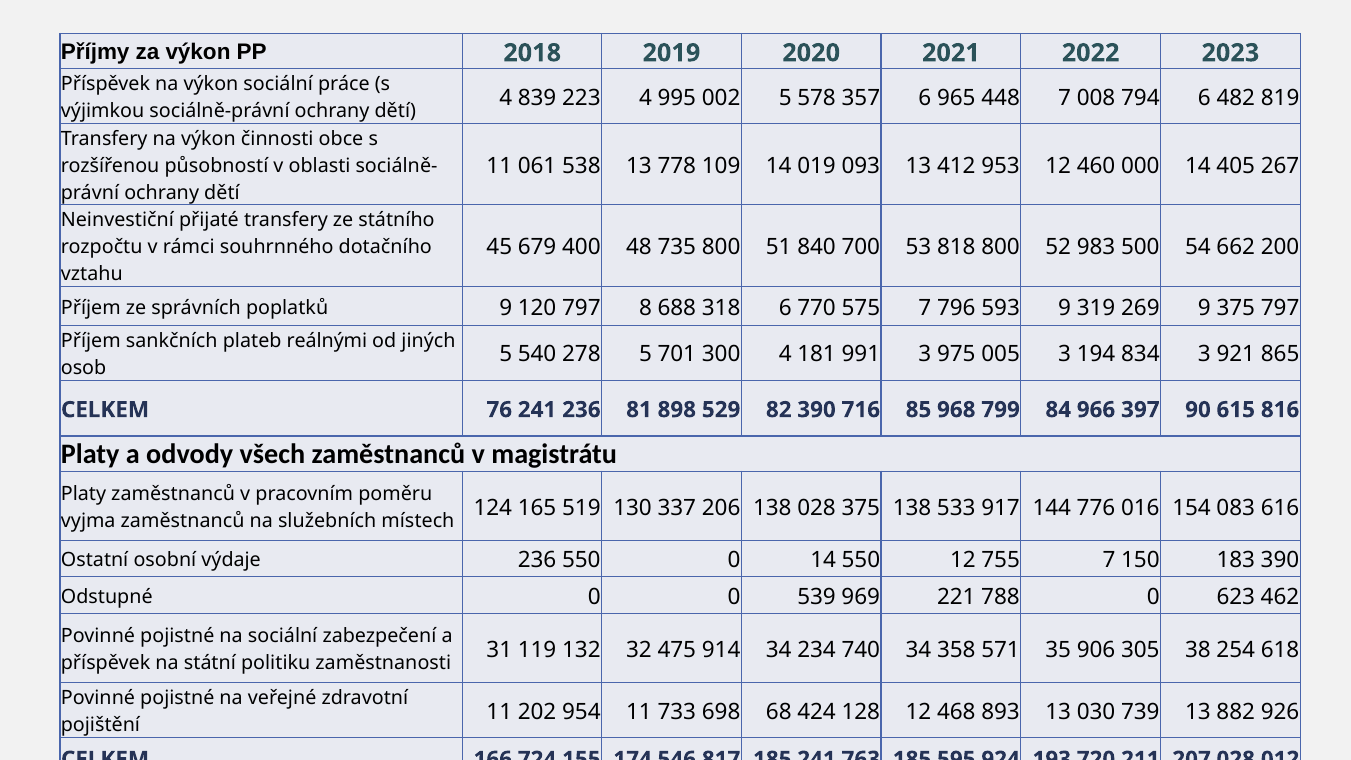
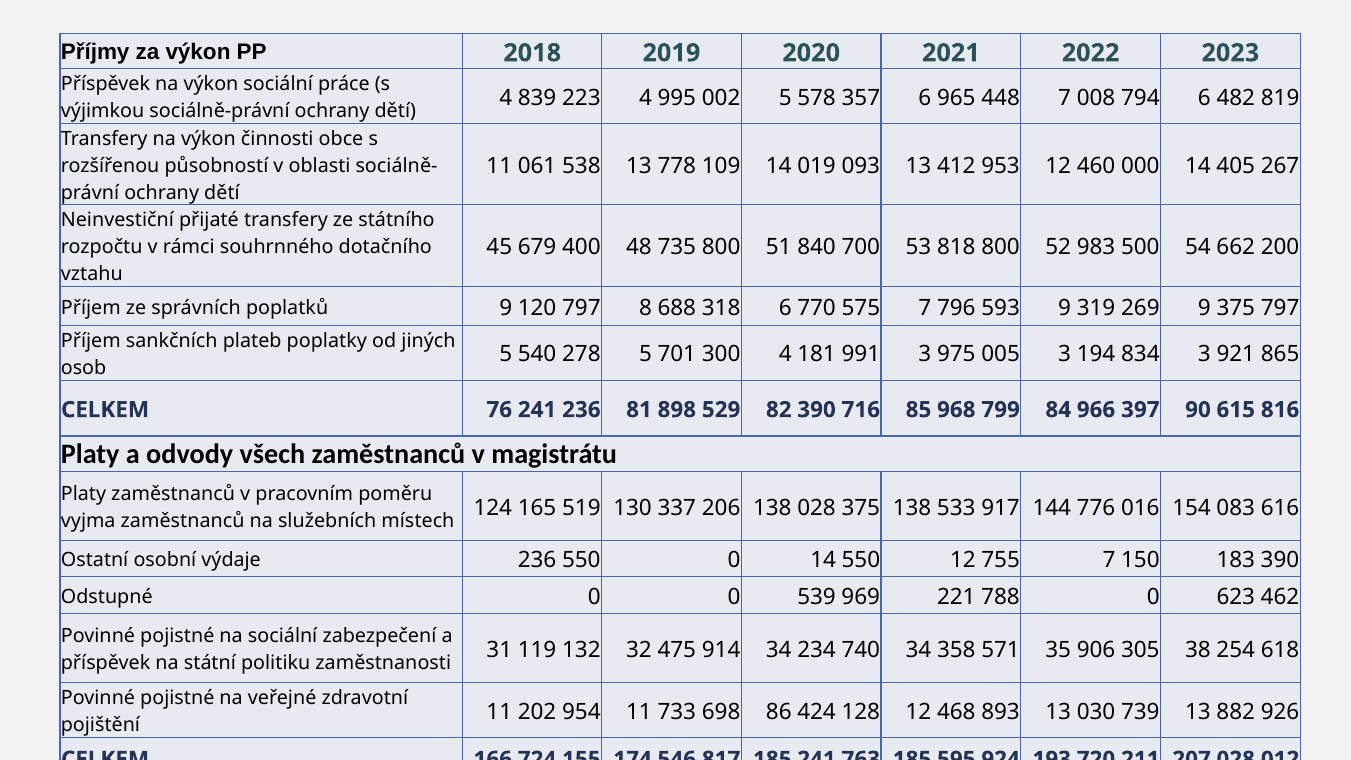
reálnými: reálnými -> poplatky (327, 341)
68: 68 -> 86 (779, 712)
